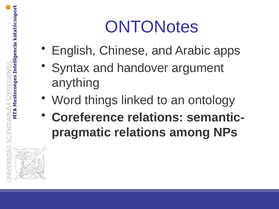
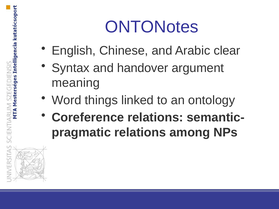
apps: apps -> clear (227, 51)
anything: anything -> meaning (76, 83)
